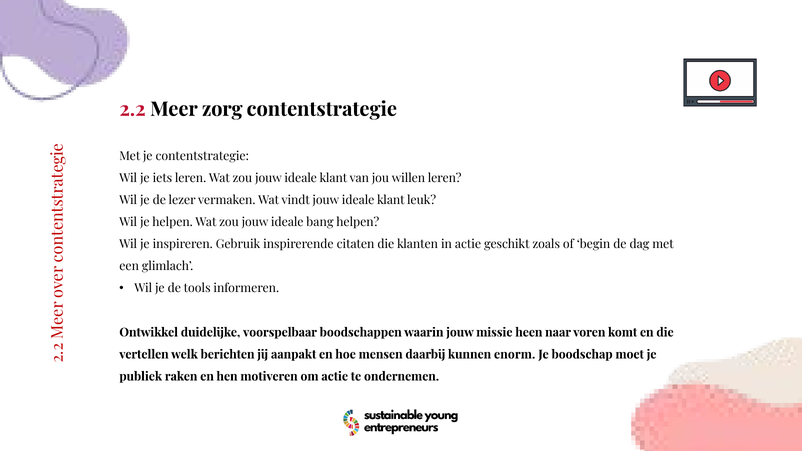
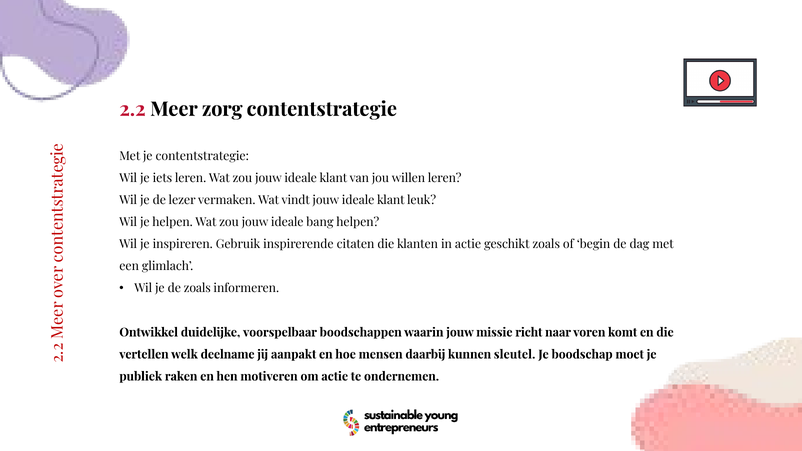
de tools: tools -> zoals (197, 288)
heen: heen -> richt (529, 332)
berichten: berichten -> deelname (228, 355)
enorm: enorm -> sleutel (515, 355)
